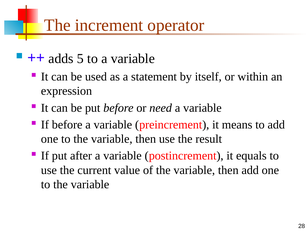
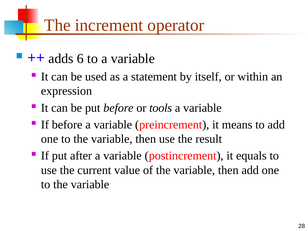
5: 5 -> 6 (80, 59)
need: need -> tools (161, 108)
